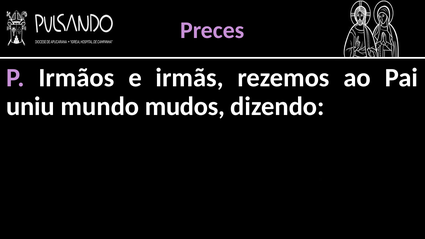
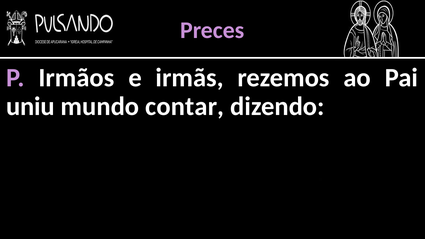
mudos: mudos -> contar (185, 106)
